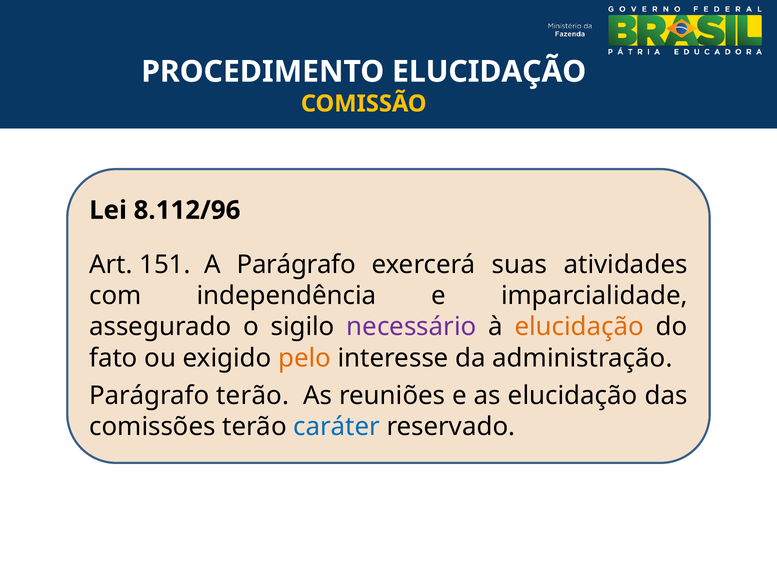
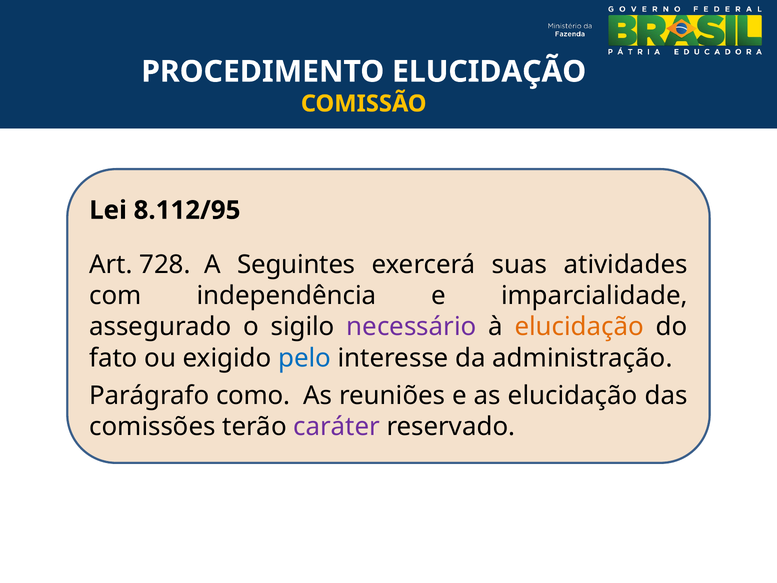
8.112/96: 8.112/96 -> 8.112/95 (187, 210)
151: 151 -> 728 (165, 265)
A Parágrafo: Parágrafo -> Seguintes (296, 265)
pelo colour: orange -> blue (305, 358)
Parágrafo terão: terão -> como (253, 395)
caráter colour: blue -> purple (337, 426)
